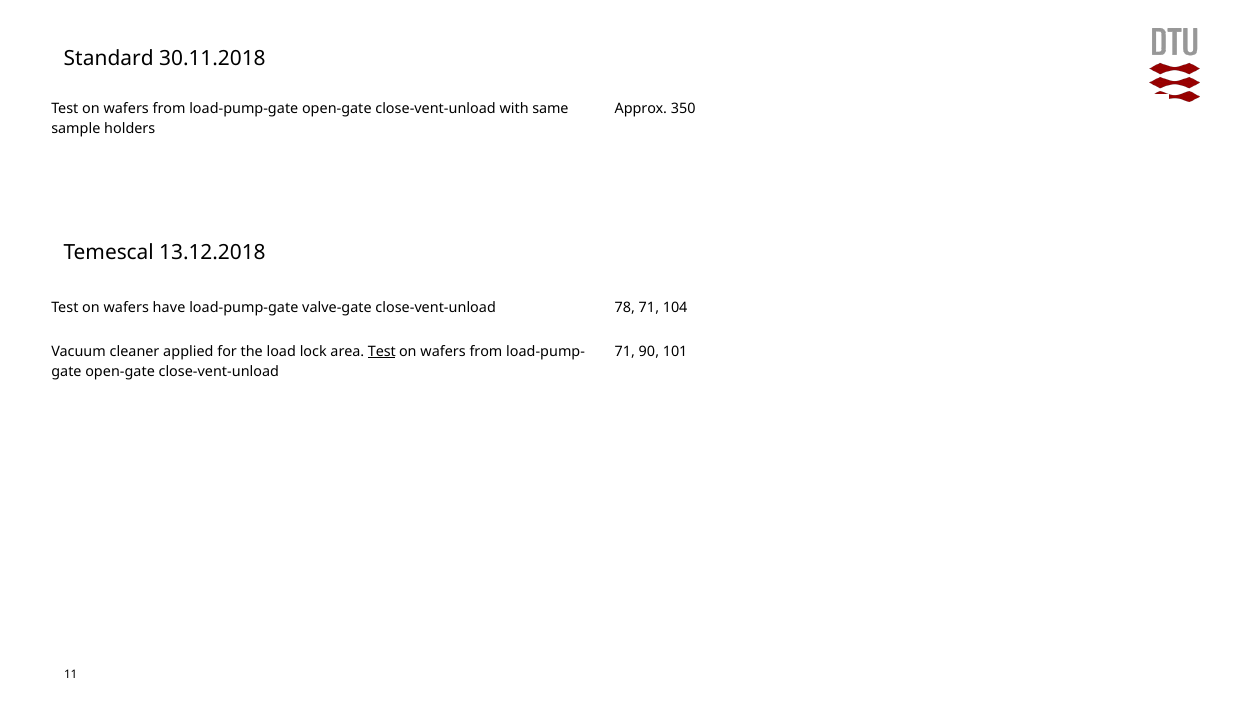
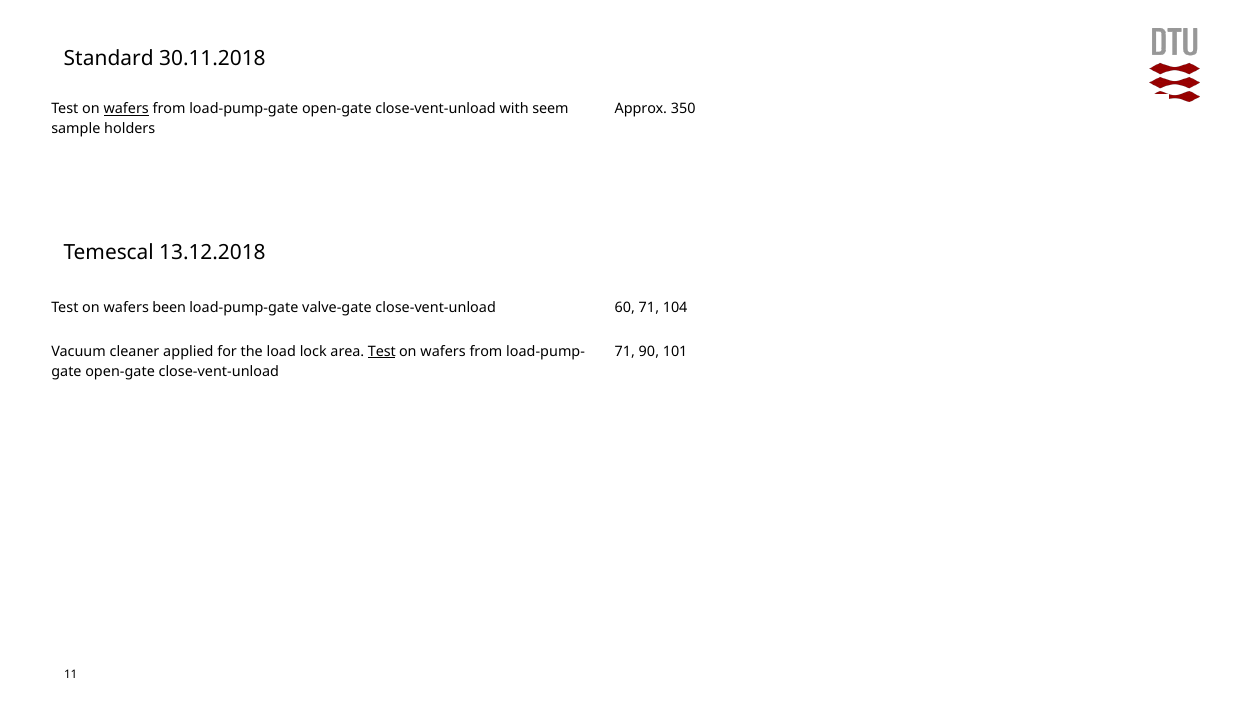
wafers underline: none -> present (126, 109)
same: same -> seem (550, 109)
have: have -> been (169, 308)
78: 78 -> 60 (625, 308)
